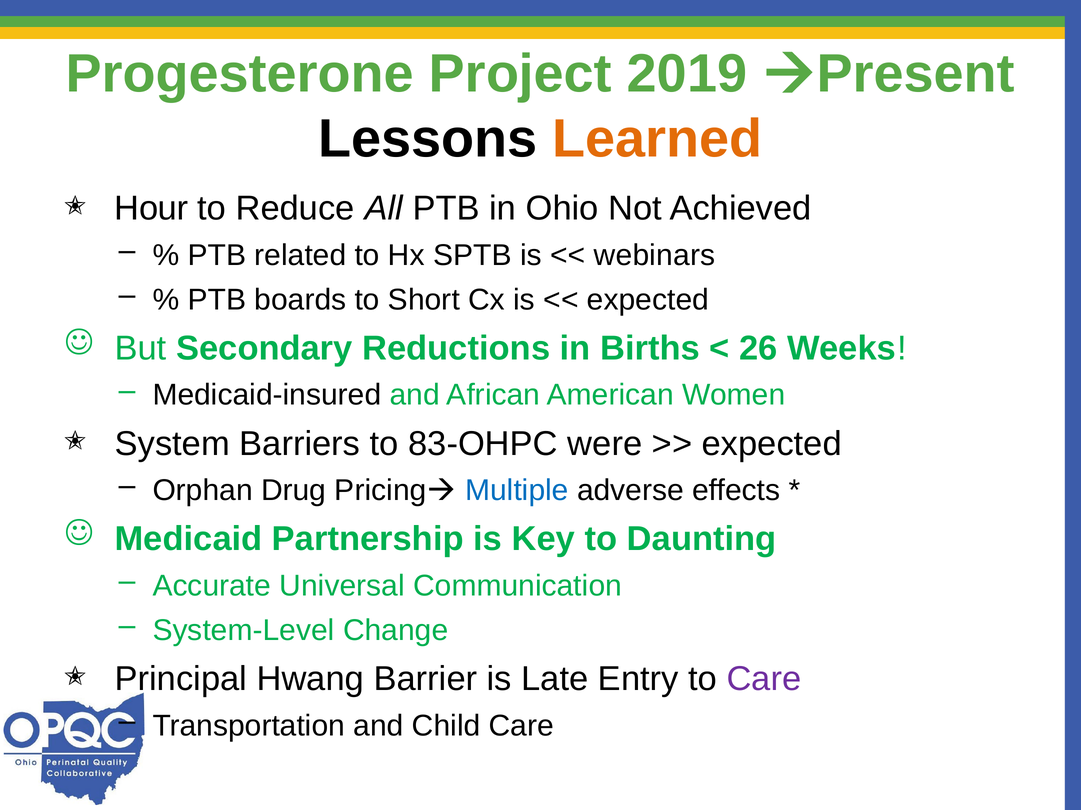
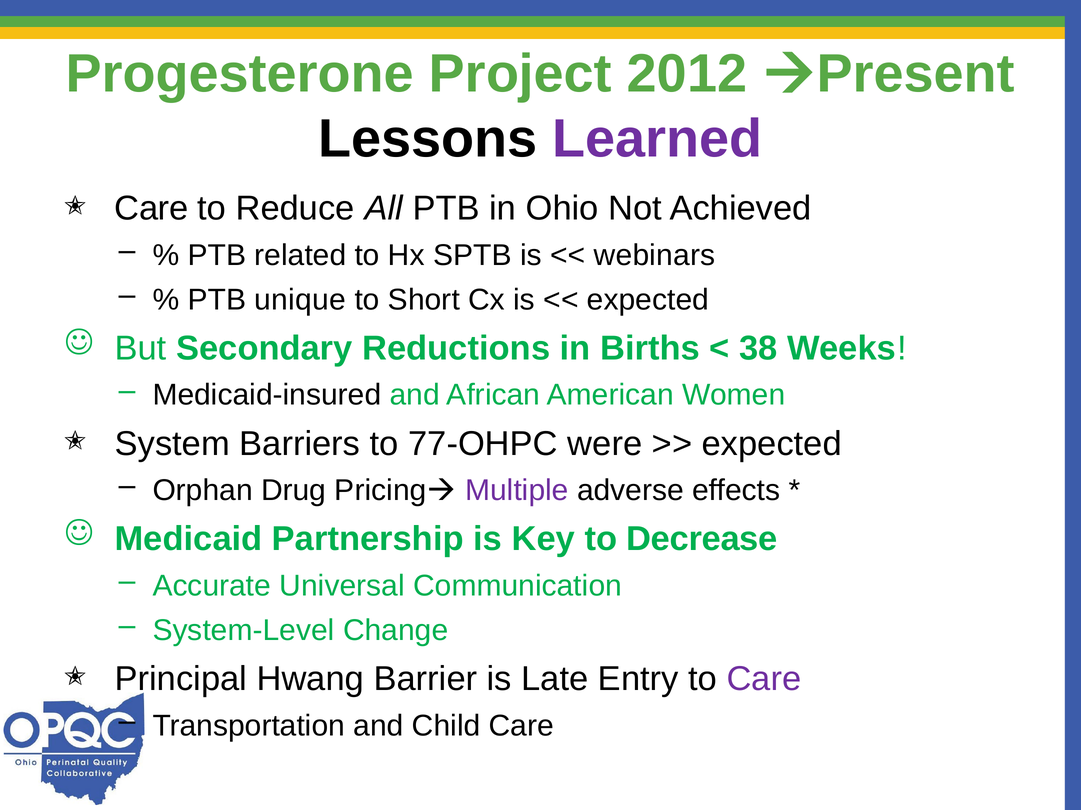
2019: 2019 -> 2012 (687, 74)
Learned colour: orange -> purple (657, 139)
Hour: Hour -> Care (151, 209)
boards: boards -> unique (300, 300)
26: 26 -> 38 (758, 349)
83-OHPC: 83-OHPC -> 77-OHPC (483, 444)
Multiple colour: blue -> purple (517, 491)
Daunting: Daunting -> Decrease (702, 540)
